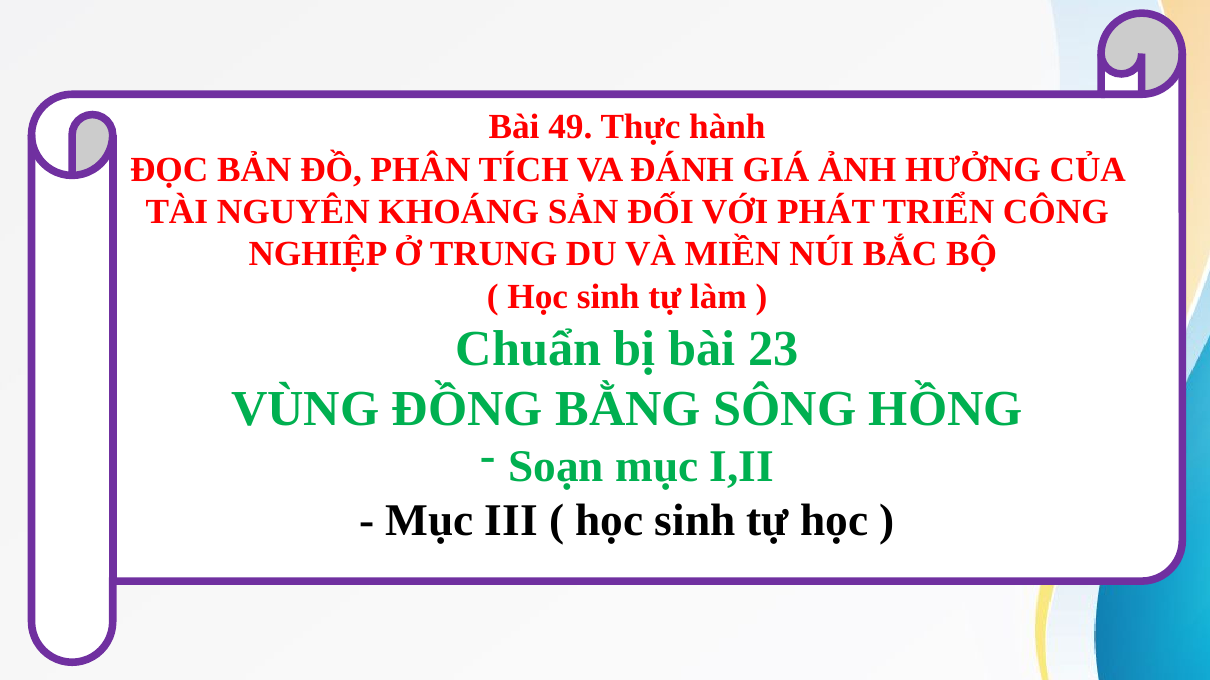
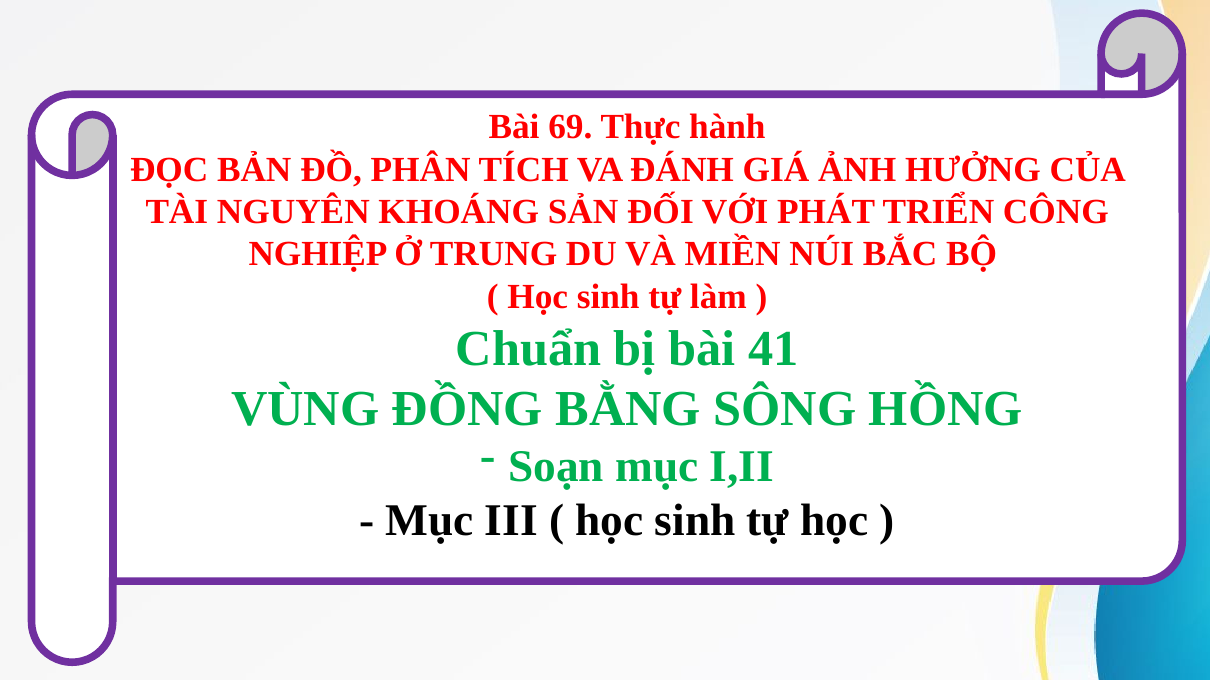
49: 49 -> 69 (570, 127)
23: 23 -> 41 (773, 349)
